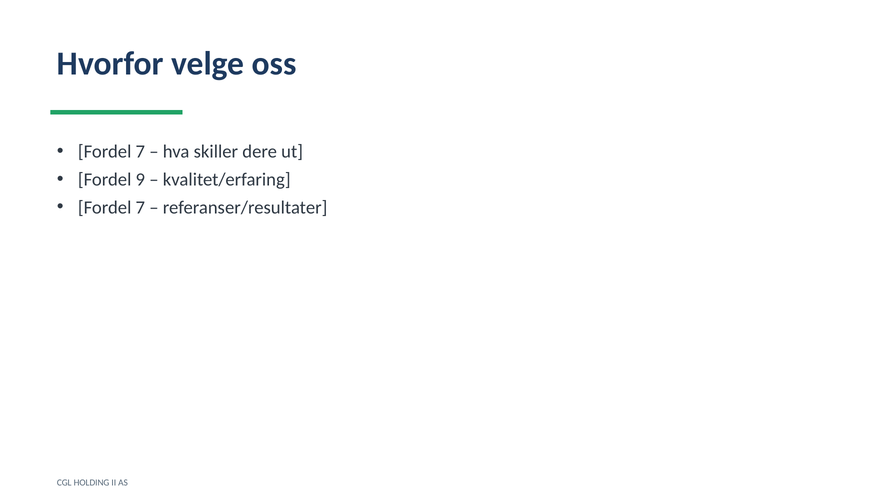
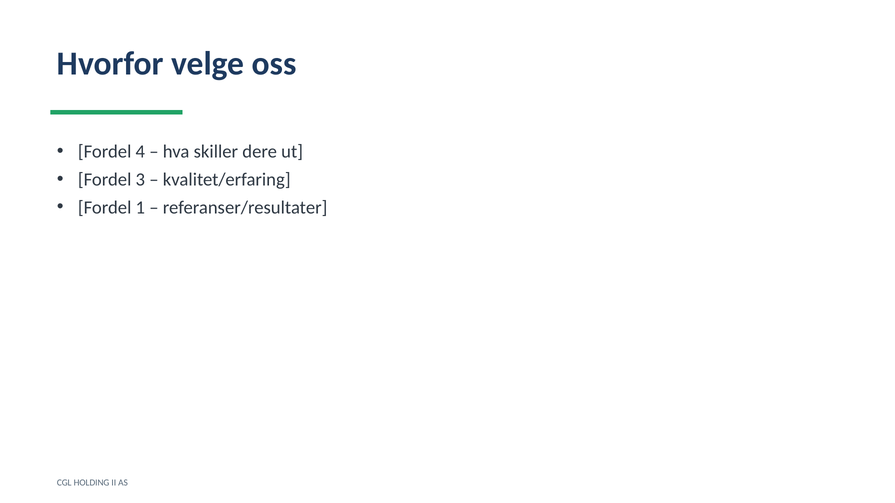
7: 7 -> 4 (140, 152)
9: 9 -> 3 (140, 180)
7: 7 -> 1 (140, 208)
